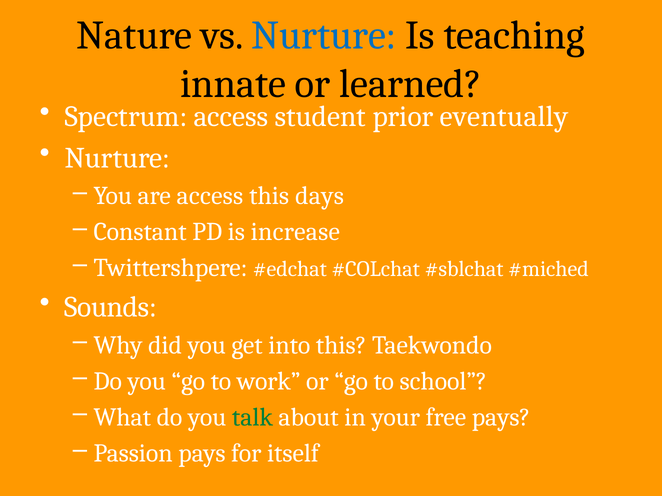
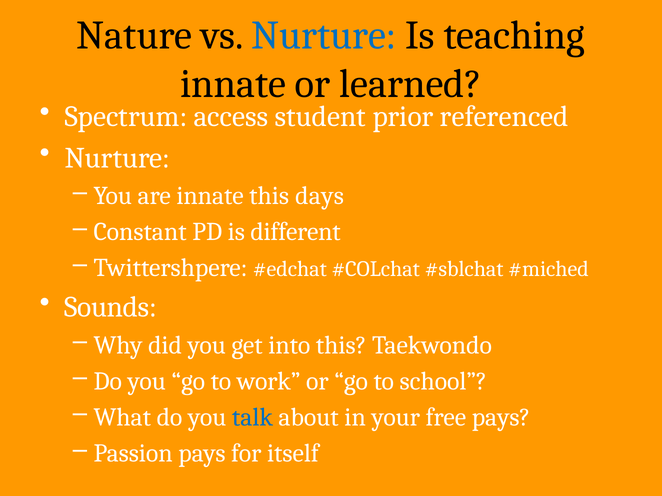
eventually: eventually -> referenced (504, 117)
are access: access -> innate (210, 196)
increase: increase -> different (296, 232)
talk colour: green -> blue (252, 418)
